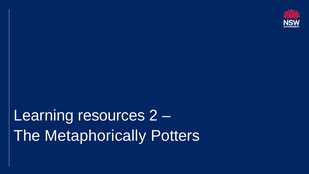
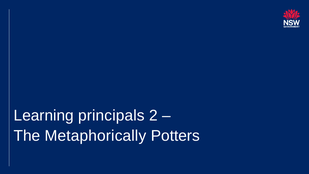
resources: resources -> principals (111, 115)
